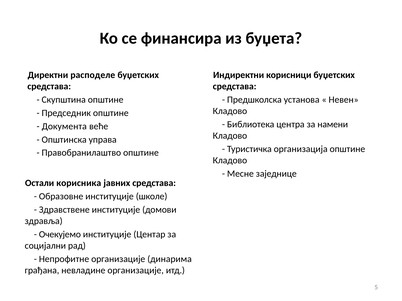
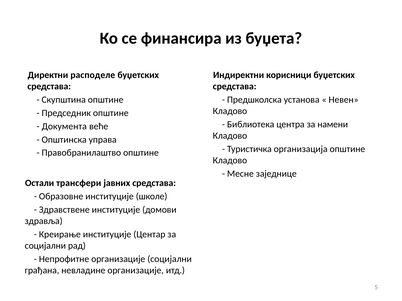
корисника: корисника -> трансфери (79, 183)
Очекујемо: Очекујемо -> Креирање (60, 235)
организације динарима: динарима -> социјални (170, 259)
